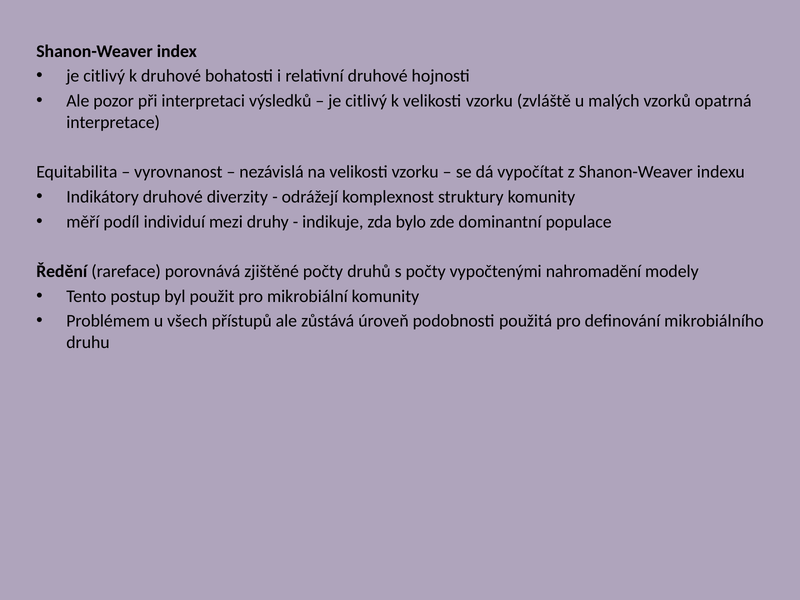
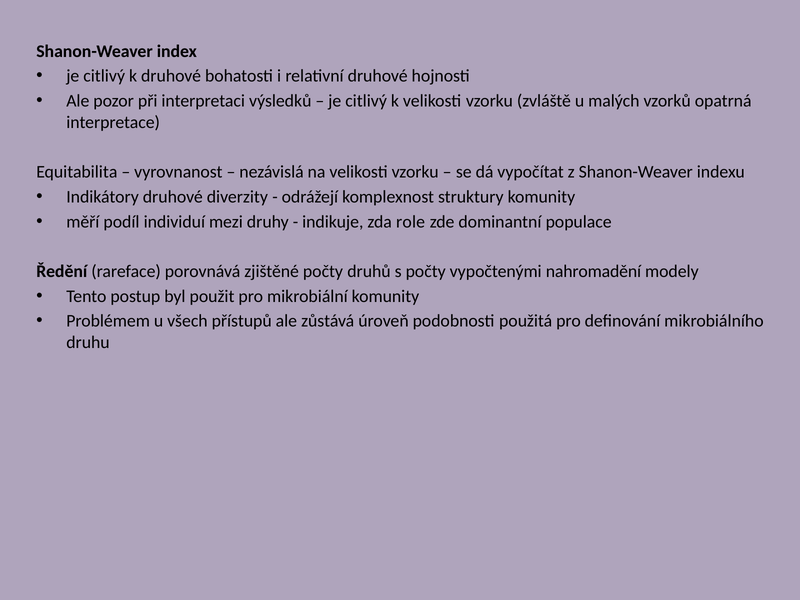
bylo: bylo -> role (411, 222)
